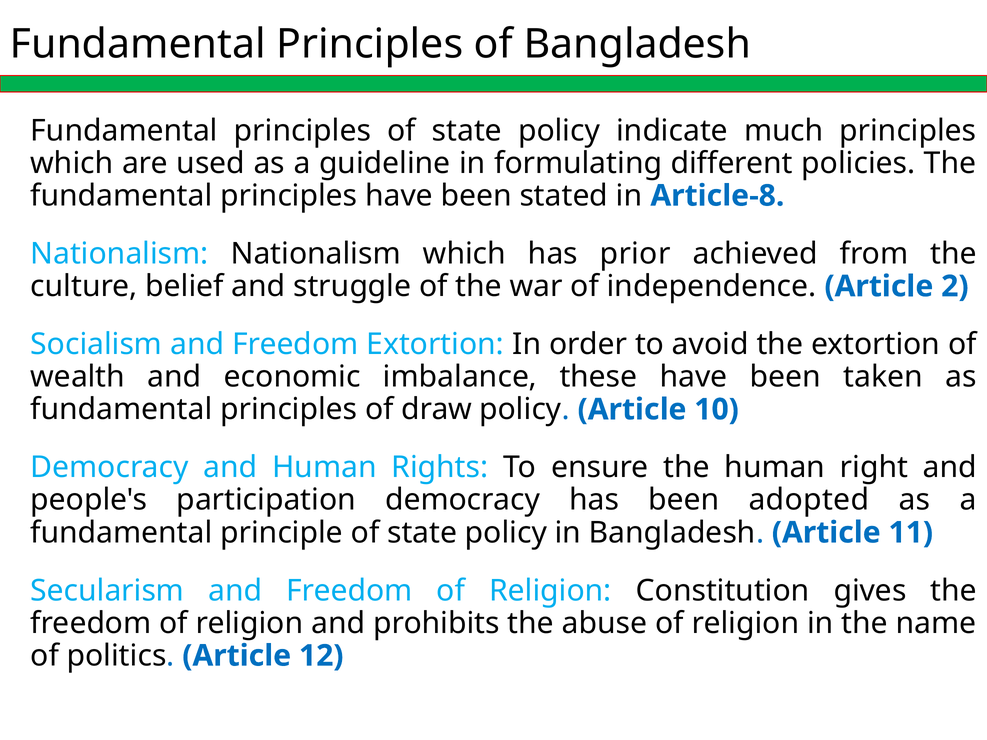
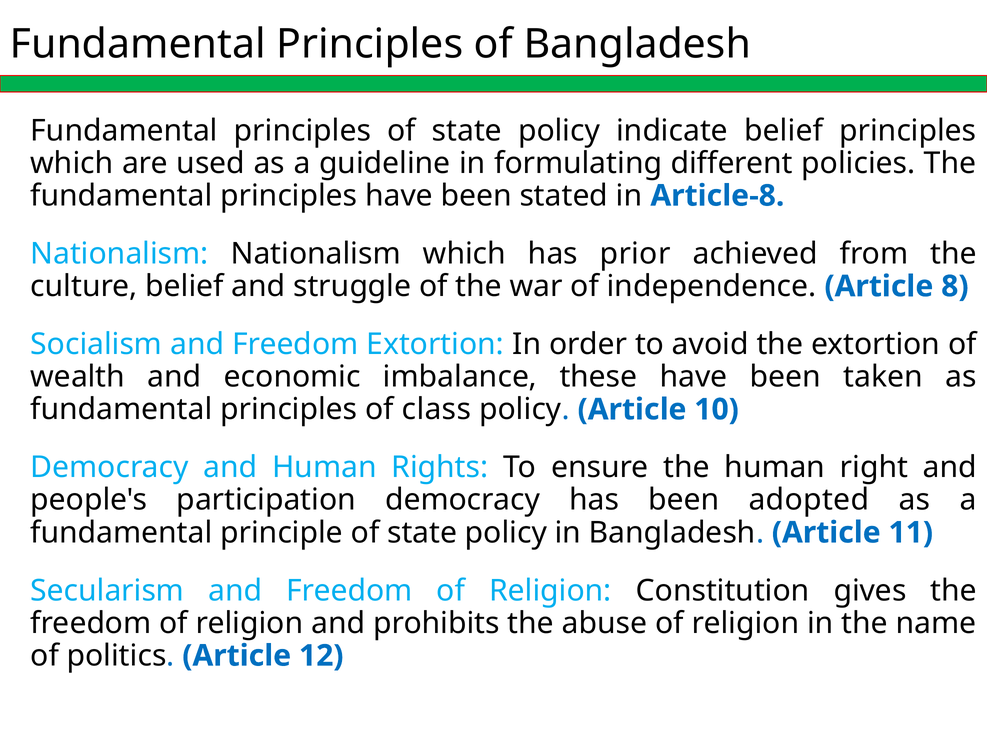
indicate much: much -> belief (784, 131)
2: 2 -> 8 (955, 286)
draw: draw -> class (436, 410)
